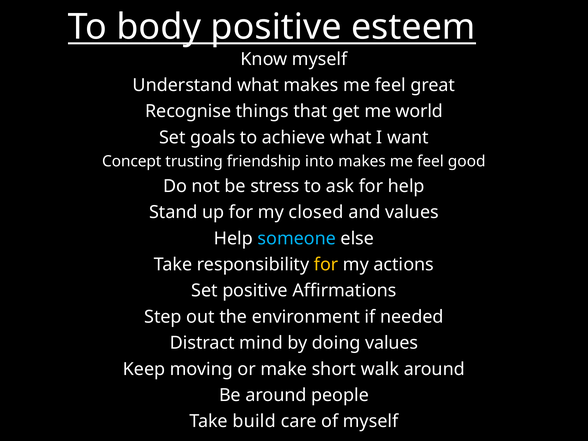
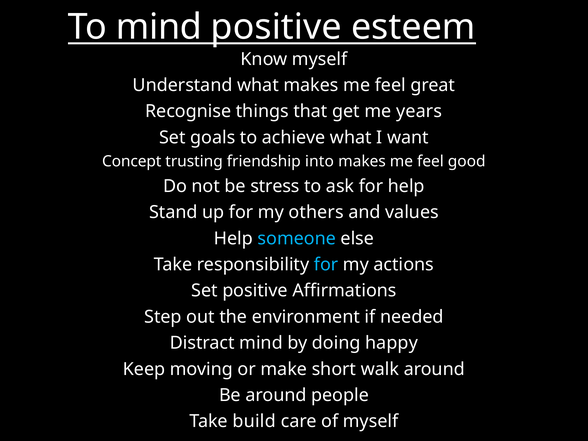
To body: body -> mind (159, 27)
world: world -> years (419, 111)
closed: closed -> others (316, 212)
for colour: yellow -> light blue (326, 265)
doing values: values -> happy (391, 343)
